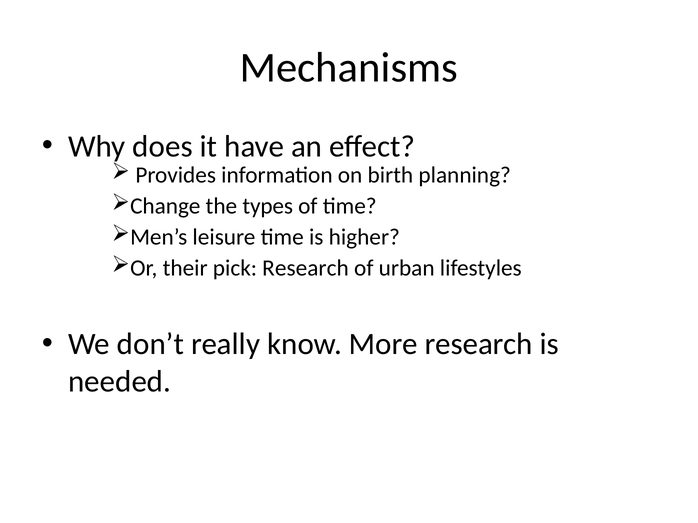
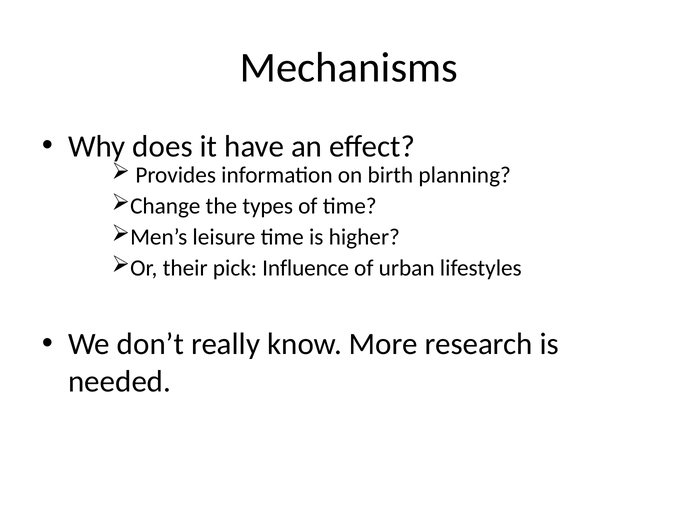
pick Research: Research -> Influence (306, 268)
